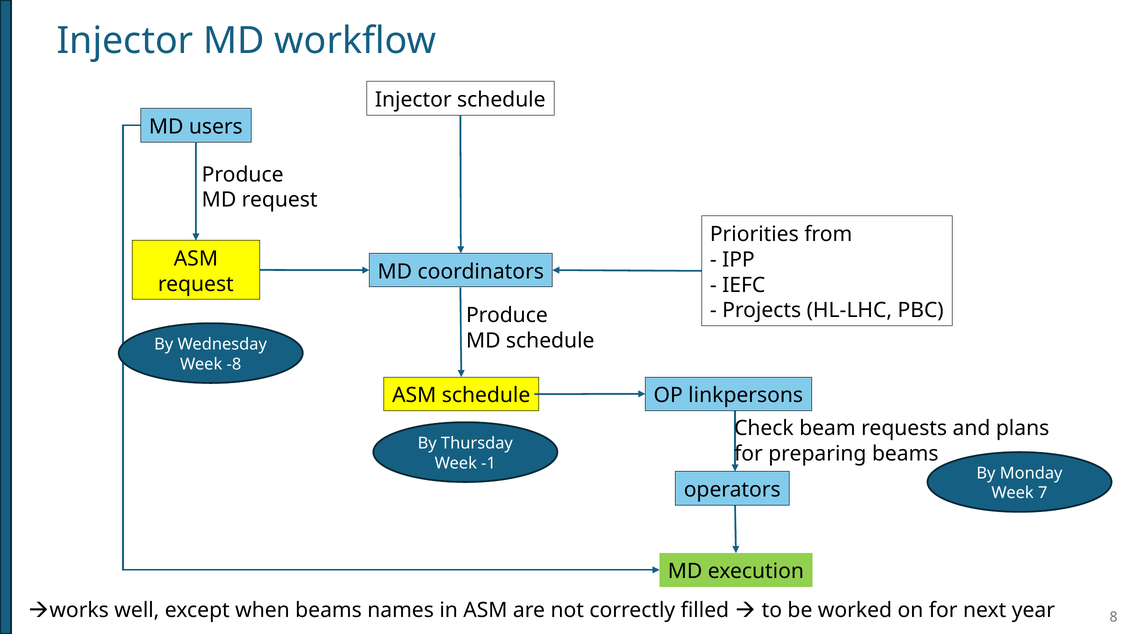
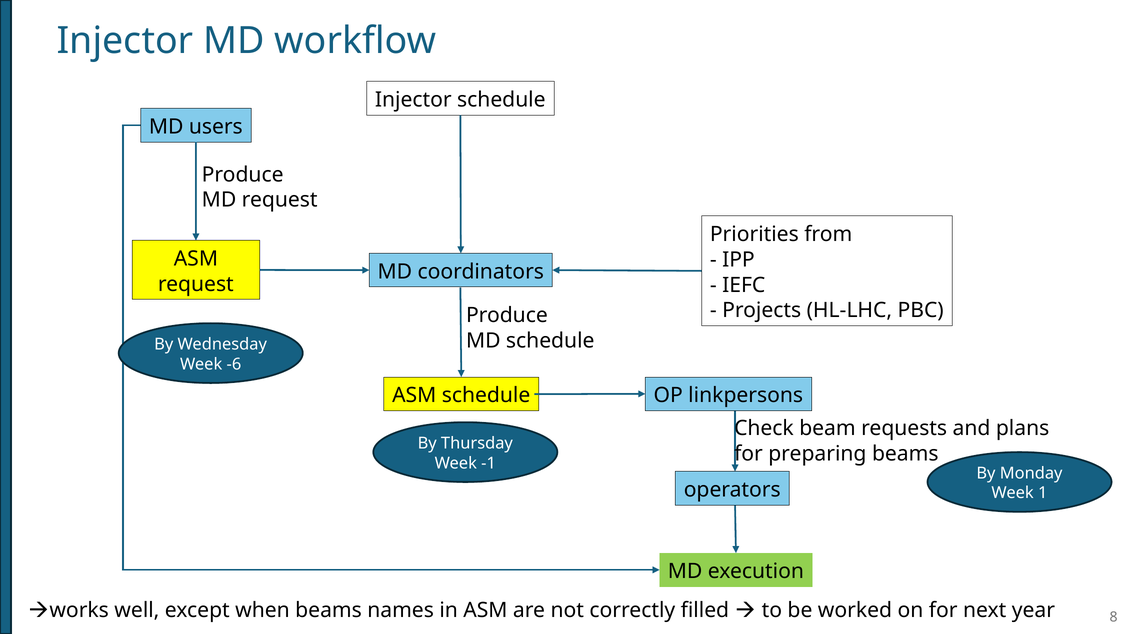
-8: -8 -> -6 (234, 364)
7: 7 -> 1 (1043, 492)
